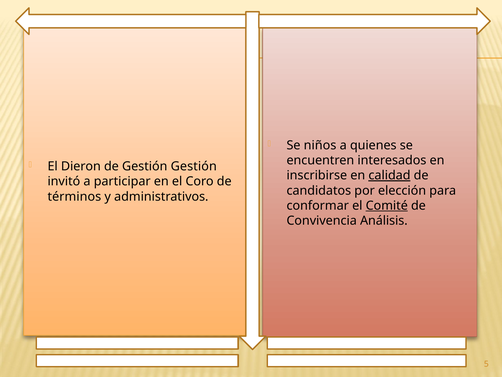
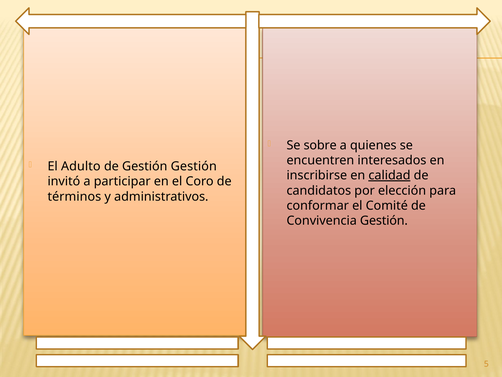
niños: niños -> sobre (320, 145)
Dieron: Dieron -> Adulto (81, 166)
Comité underline: present -> none (387, 205)
Convivencia Análisis: Análisis -> Gestión (384, 220)
